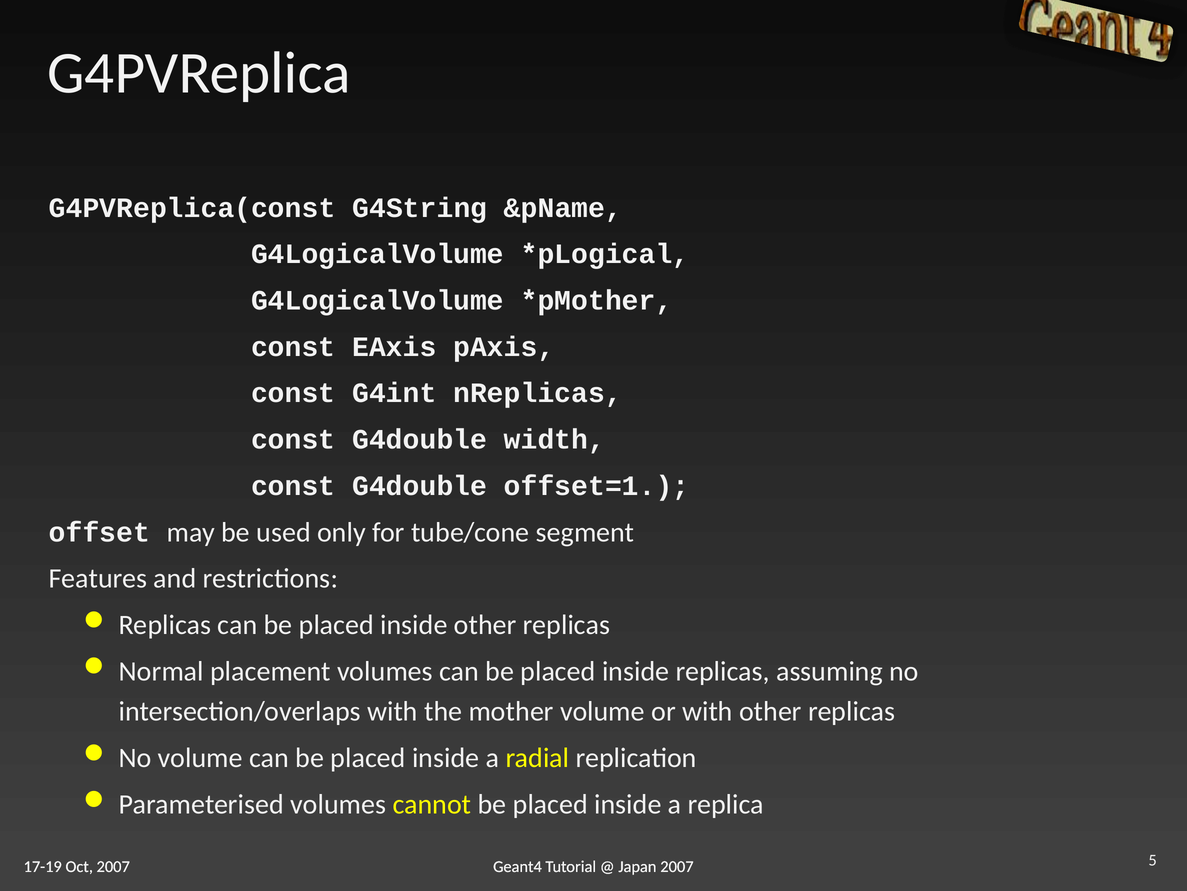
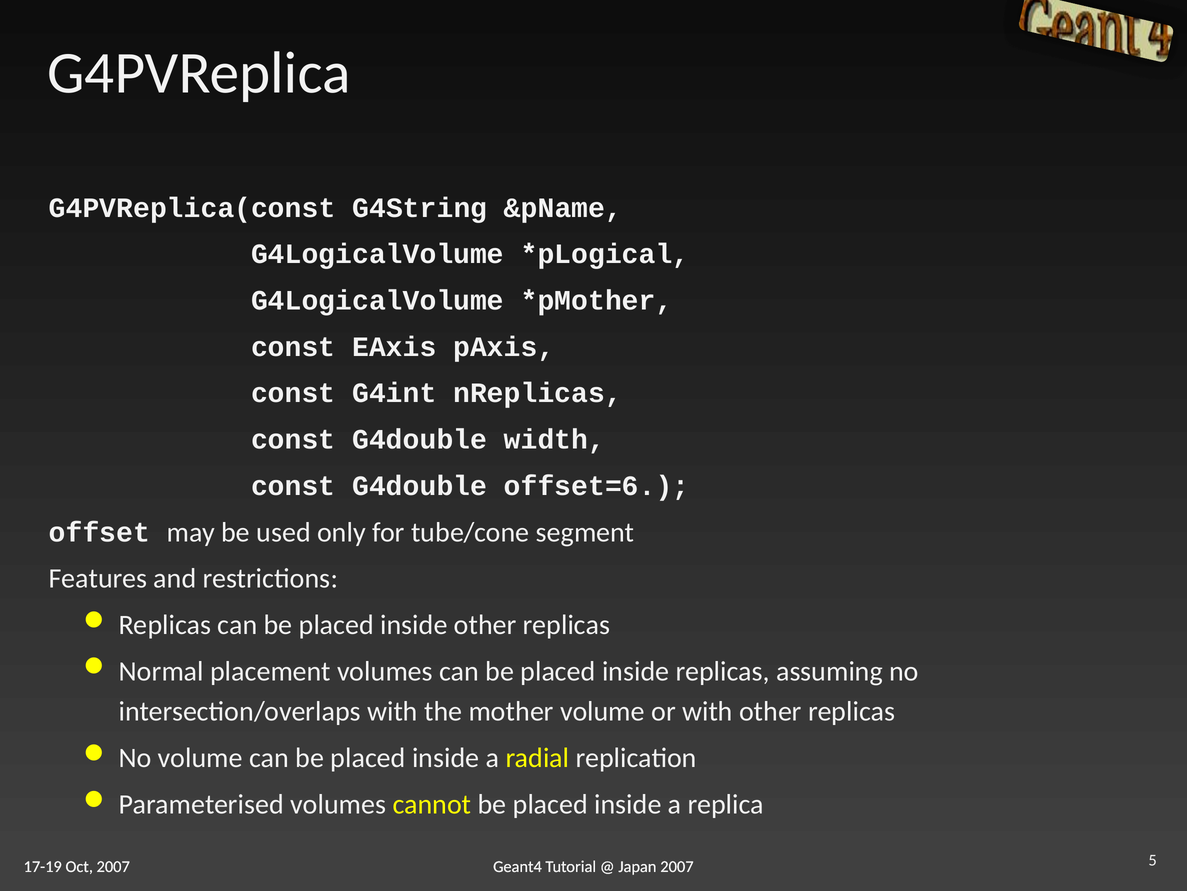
offset=1: offset=1 -> offset=6 (597, 486)
